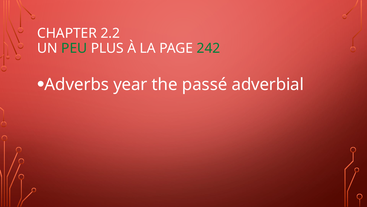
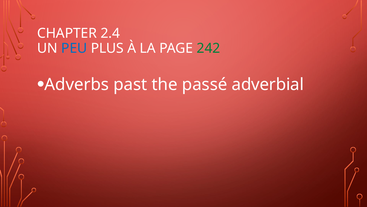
2.2: 2.2 -> 2.4 (110, 33)
PEU colour: green -> blue (74, 48)
year: year -> past (130, 84)
